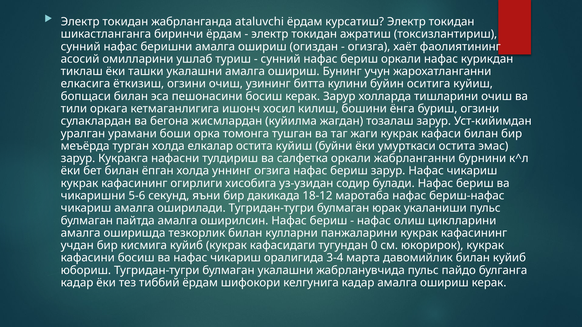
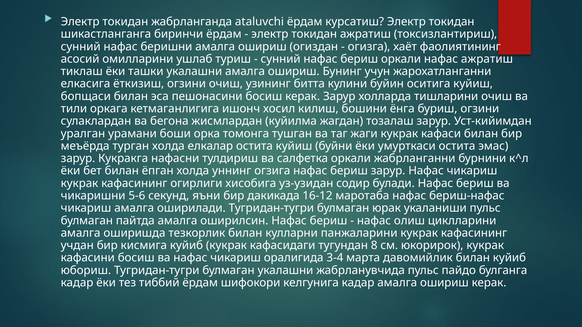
нафас курикдан: курикдан -> ажратиш (487, 59)
18-12: 18-12 -> 16-12 (317, 196)
0: 0 -> 8 (374, 246)
